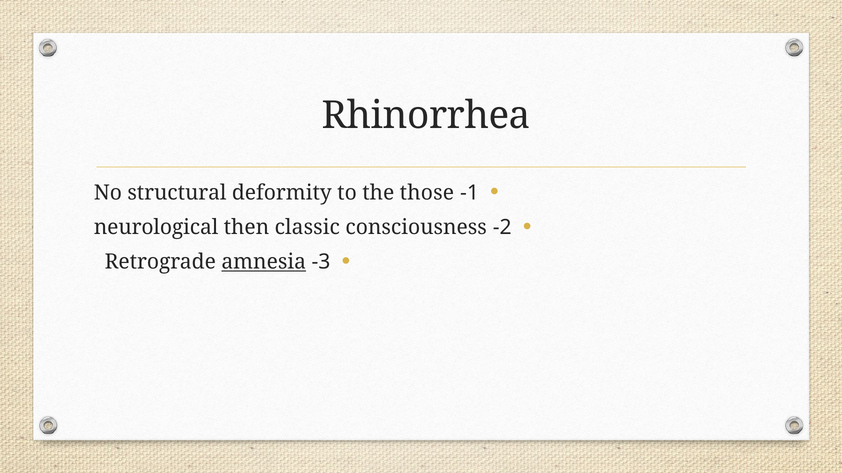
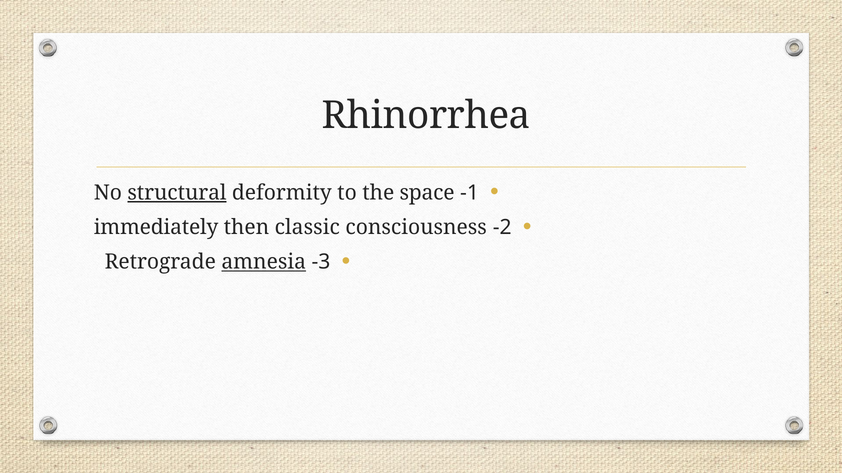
structural underline: none -> present (177, 193)
those: those -> space (427, 193)
neurological: neurological -> immediately (156, 228)
